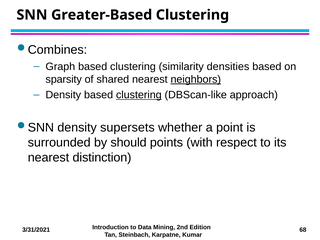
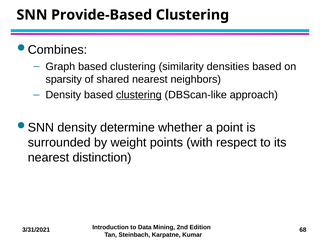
Greater-Based: Greater-Based -> Provide-Based (102, 15)
neighbors underline: present -> none (196, 79)
supersets: supersets -> determine (128, 128)
should: should -> weight (129, 143)
